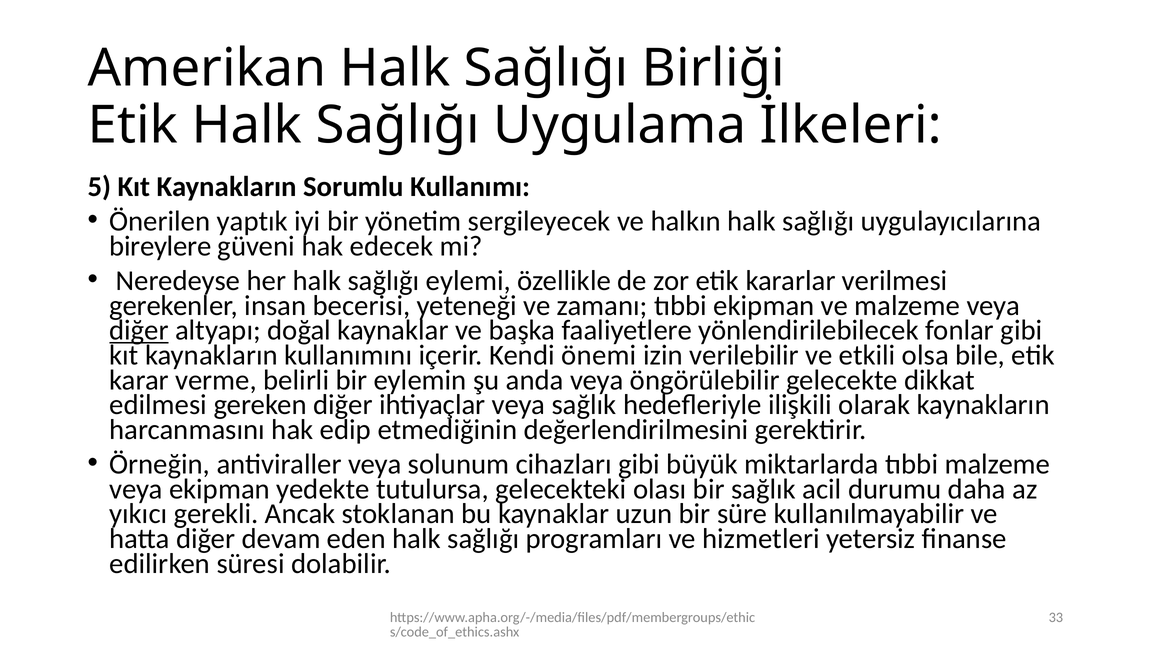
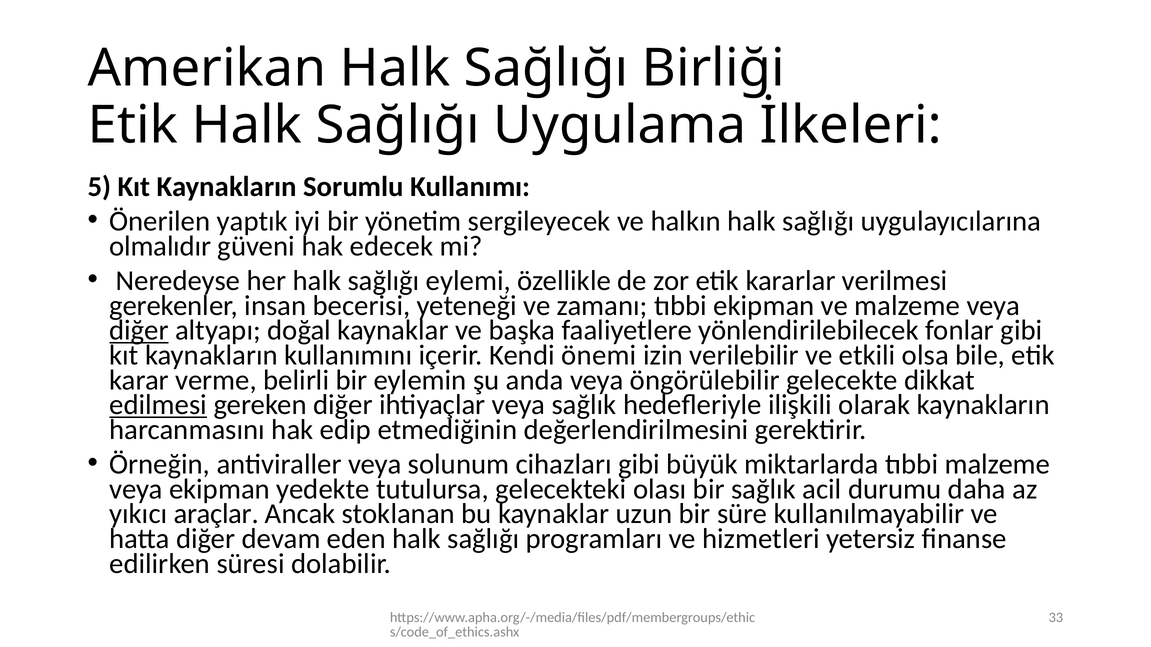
bireylere: bireylere -> olmalıdır (160, 246)
edilmesi underline: none -> present (158, 405)
gerekli: gerekli -> araçlar (216, 514)
